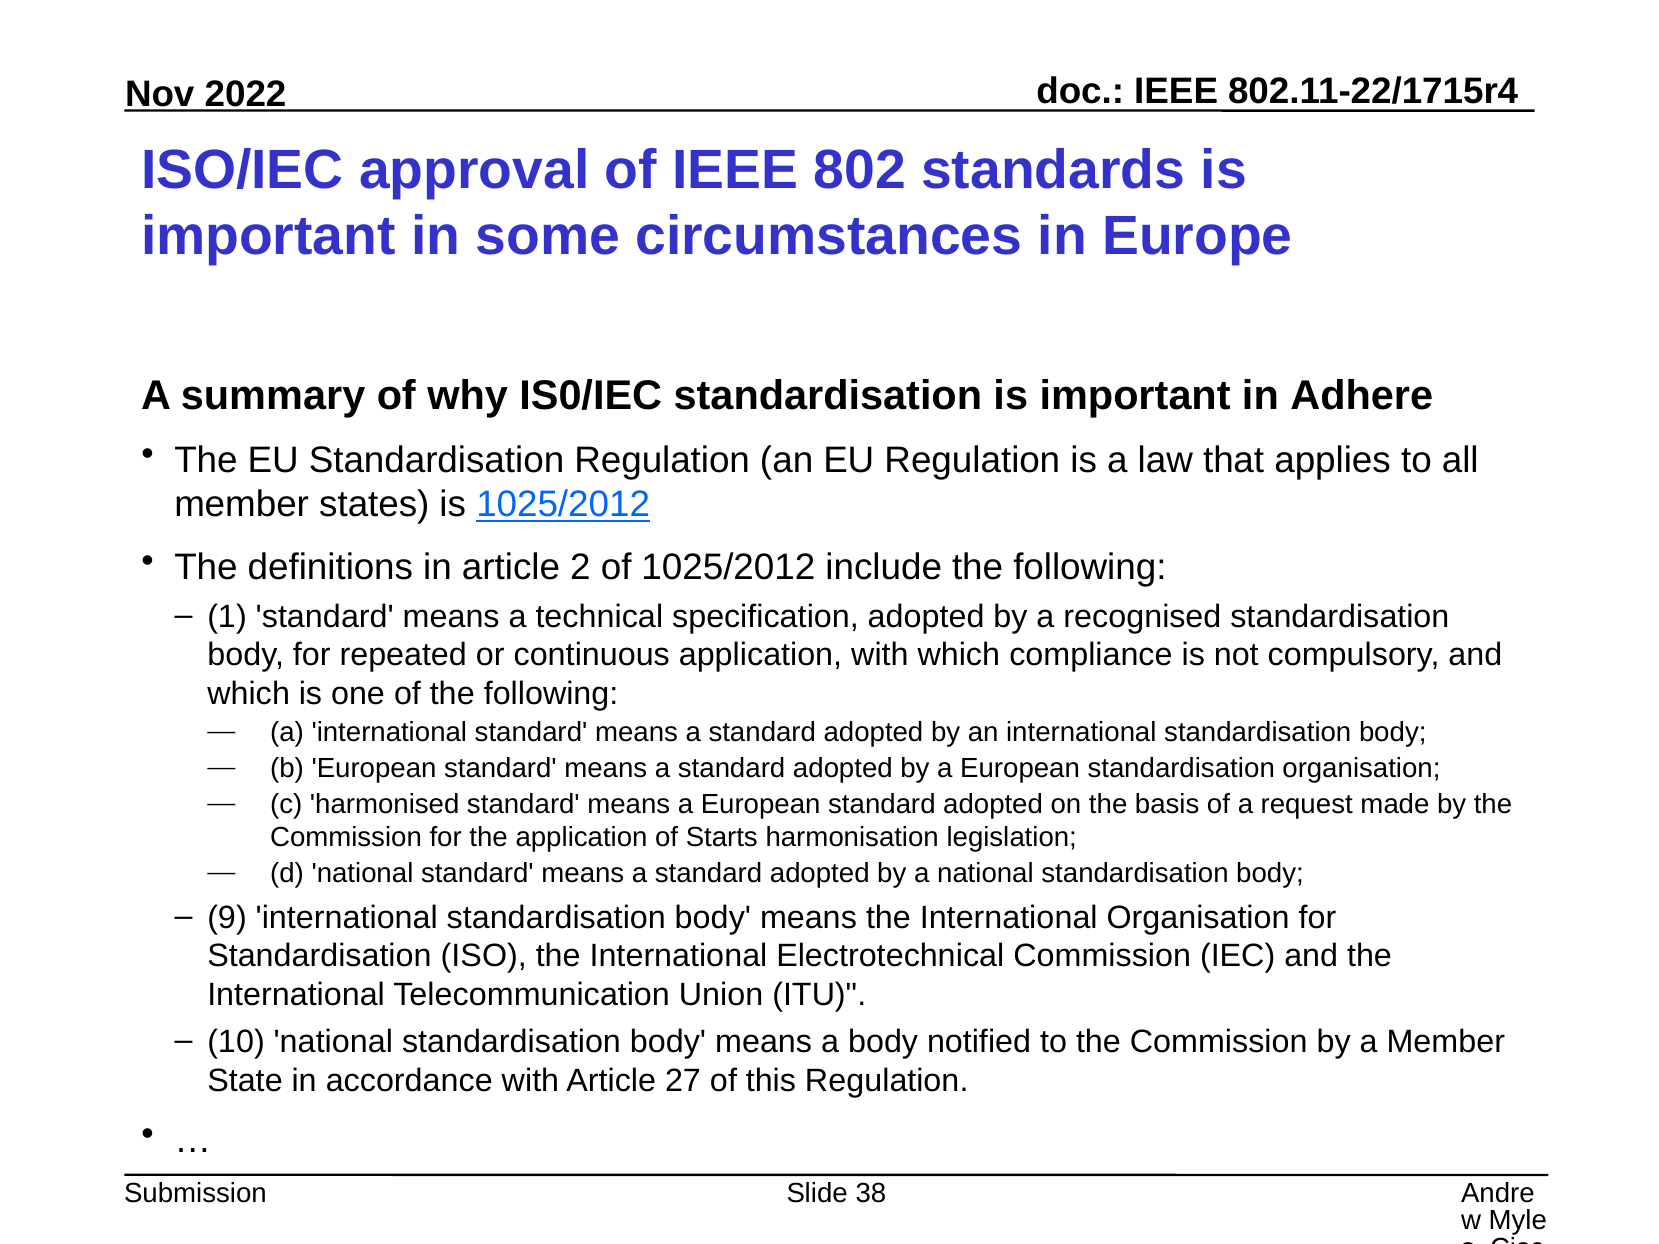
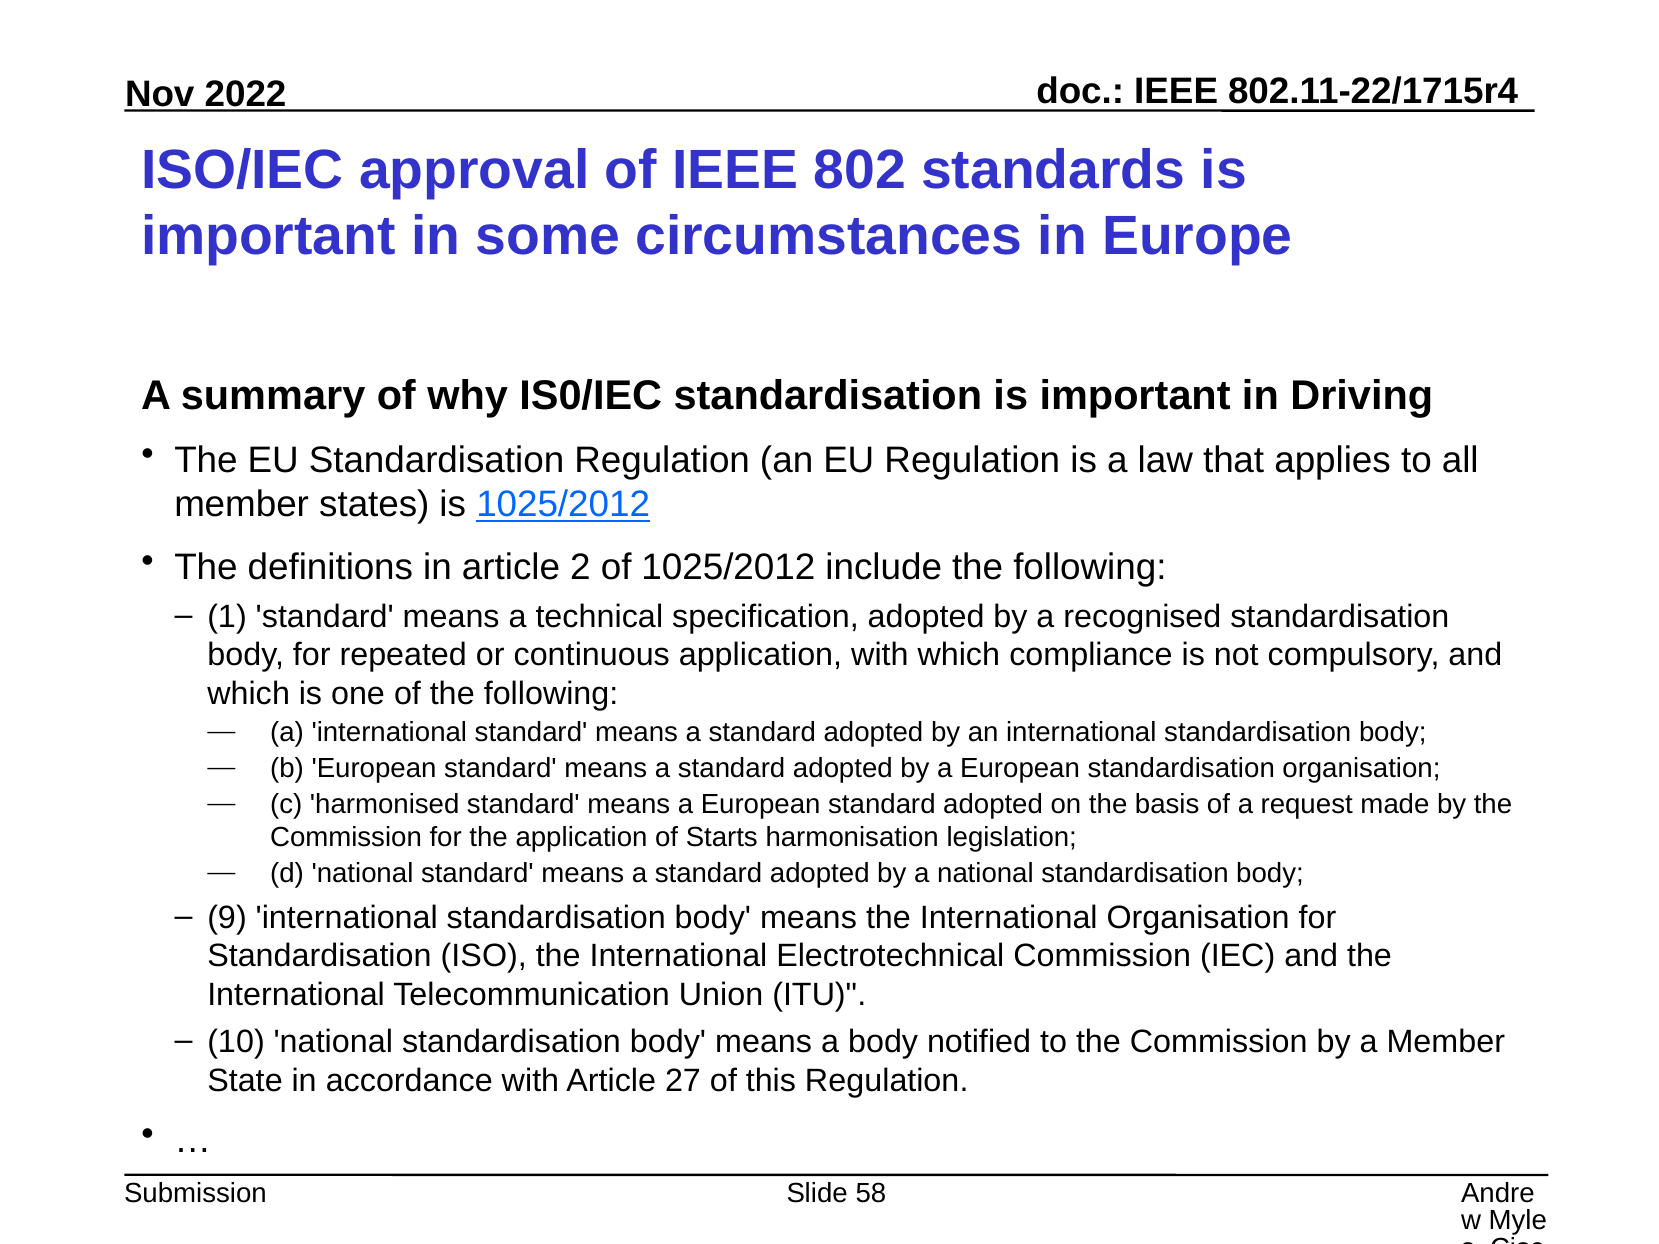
Adhere: Adhere -> Driving (1362, 396)
38: 38 -> 58 (871, 1193)
